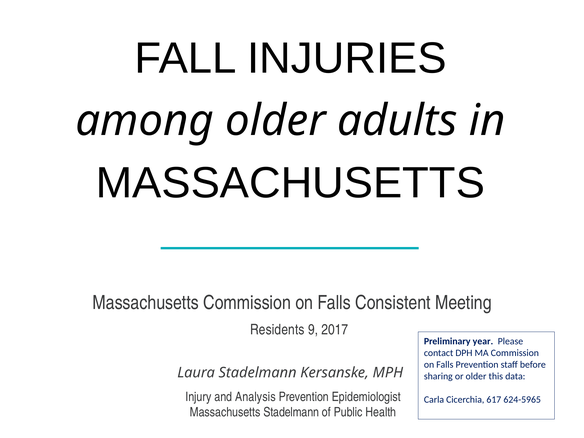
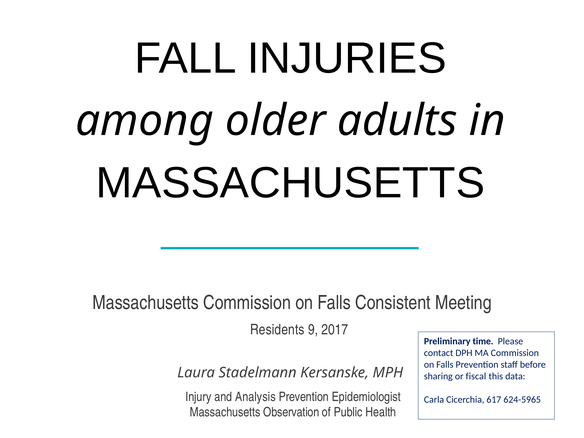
year: year -> time (483, 341)
or older: older -> fiscal (476, 376)
Massachusetts Stadelmann: Stadelmann -> Observation (291, 412)
